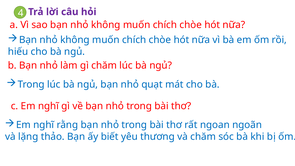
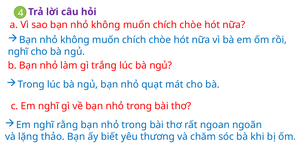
hiếu: hiếu -> nghĩ (18, 52)
gì chăm: chăm -> trắng (104, 65)
